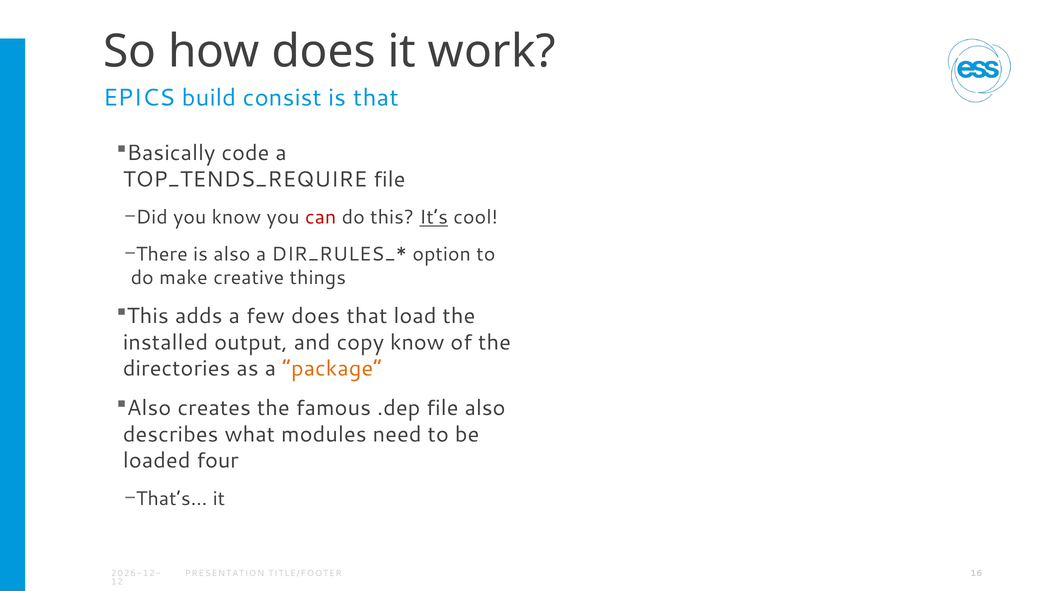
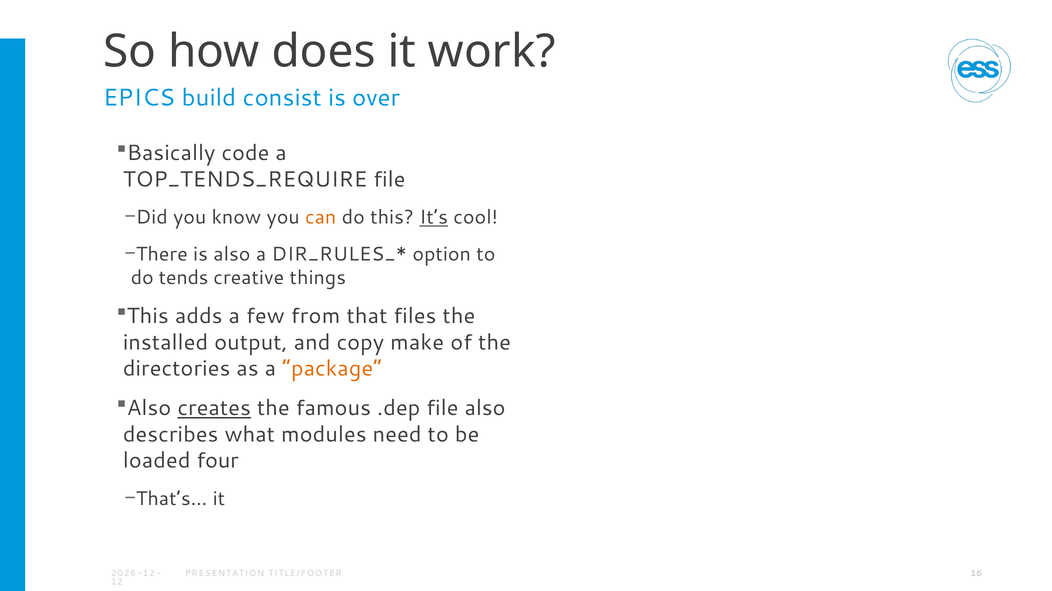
is that: that -> over (376, 98)
can colour: red -> orange (321, 218)
make: make -> tends (184, 278)
few does: does -> from (316, 317)
load: load -> files (415, 317)
copy know: know -> make (417, 343)
creates underline: none -> present (214, 409)
